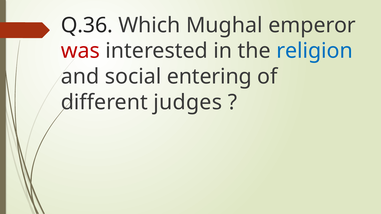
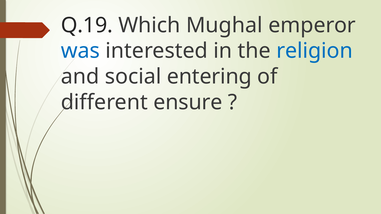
Q.36: Q.36 -> Q.19 (87, 25)
was colour: red -> blue (80, 51)
judges: judges -> ensure (188, 102)
